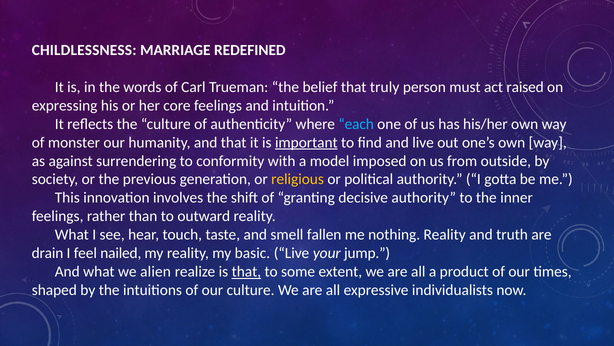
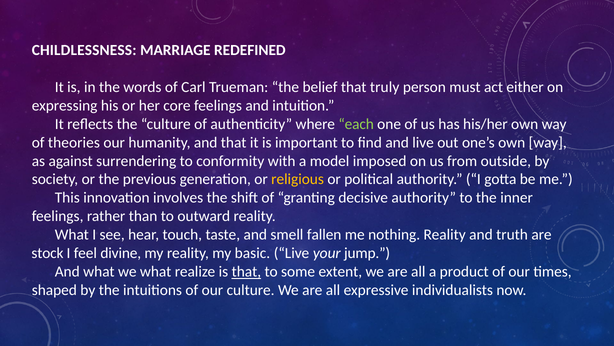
raised: raised -> either (525, 87)
each colour: light blue -> light green (356, 124)
monster: monster -> theories (74, 142)
important underline: present -> none (306, 142)
drain: drain -> stock (47, 253)
nailed: nailed -> divine (121, 253)
we alien: alien -> what (156, 271)
